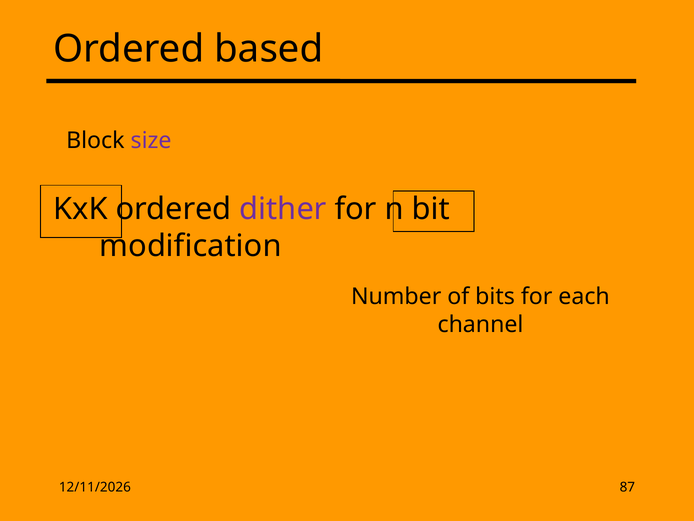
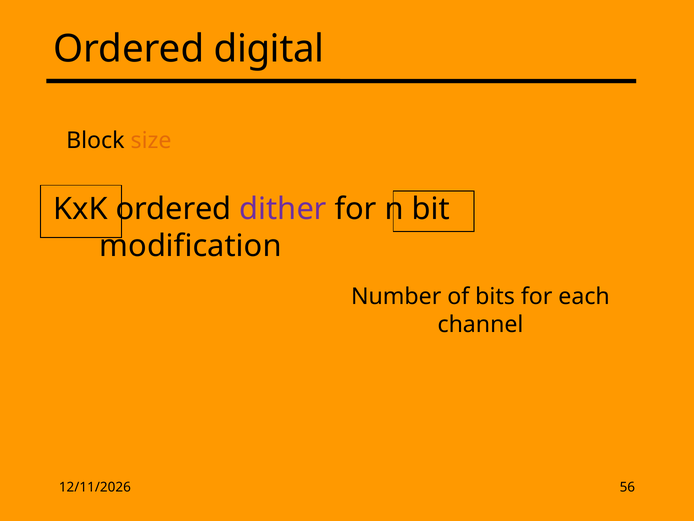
based: based -> digital (269, 49)
size colour: purple -> orange (151, 140)
87: 87 -> 56 (627, 487)
